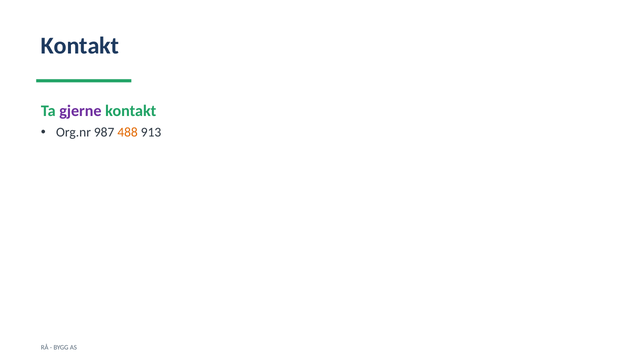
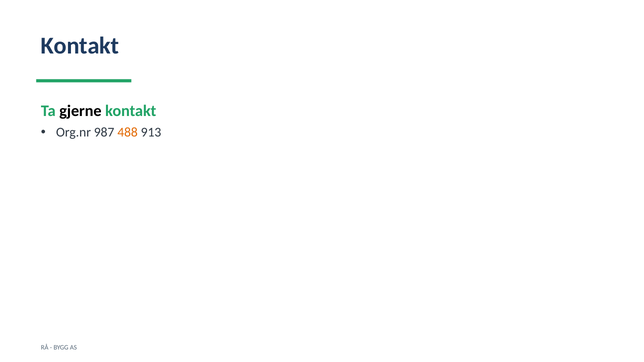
gjerne colour: purple -> black (80, 111)
